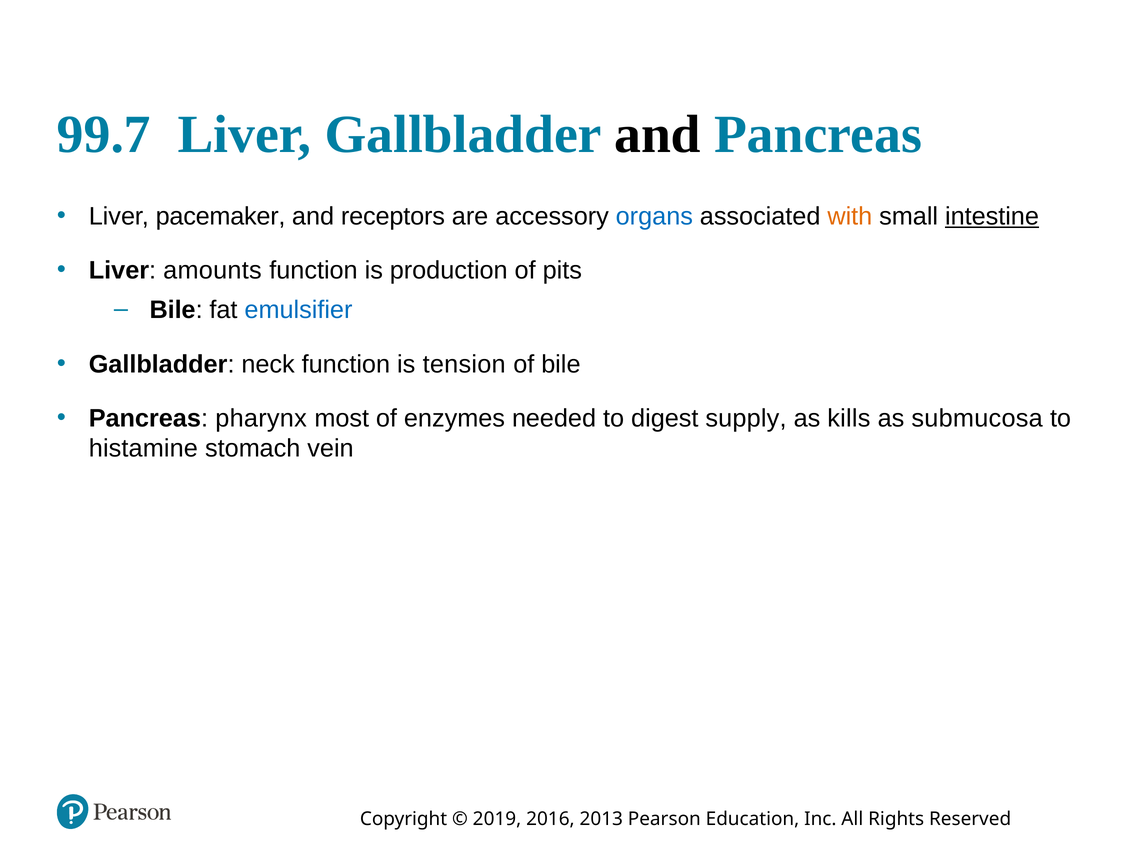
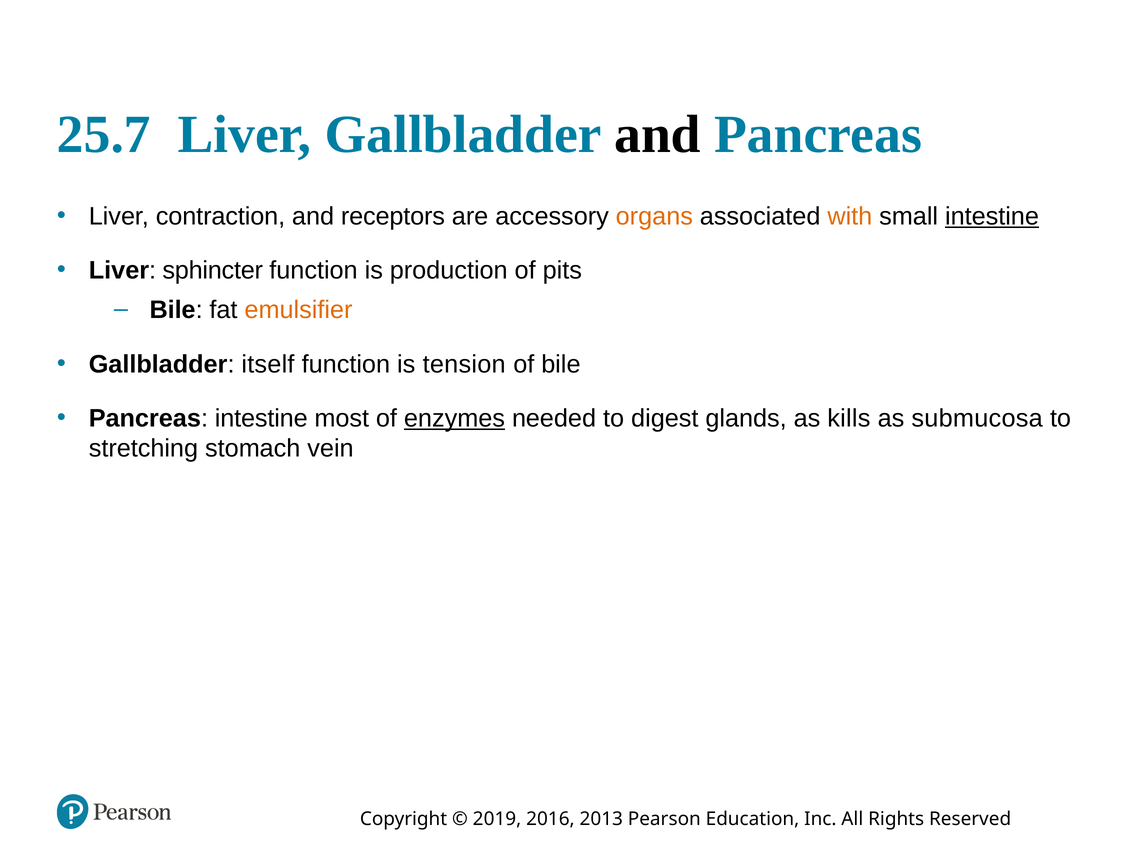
99.7: 99.7 -> 25.7 (104, 135)
pacemaker: pacemaker -> contraction (220, 216)
organs colour: blue -> orange (654, 216)
amounts: amounts -> sphincter (213, 270)
emulsifier colour: blue -> orange (298, 310)
neck: neck -> itself (268, 364)
Pancreas pharynx: pharynx -> intestine (261, 418)
enzymes underline: none -> present (454, 418)
supply: supply -> glands (746, 418)
histamine: histamine -> stretching (143, 449)
